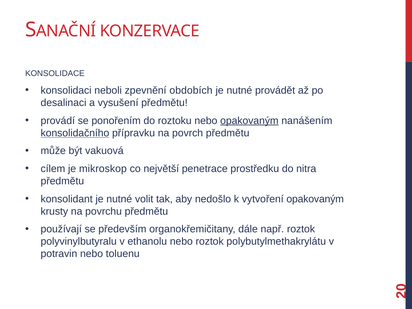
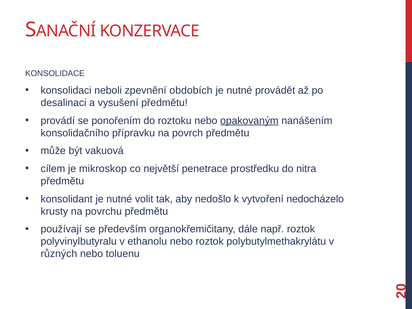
konsolidačního underline: present -> none (75, 133)
vytvoření opakovaným: opakovaným -> nedocházelo (315, 199)
potravin: potravin -> různých (59, 254)
